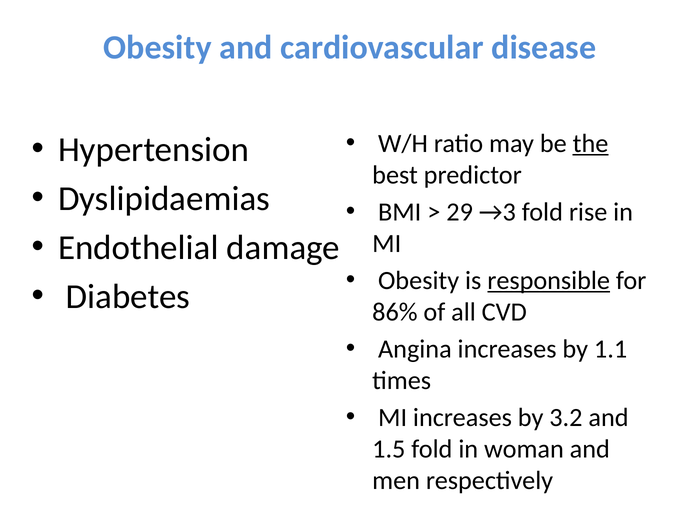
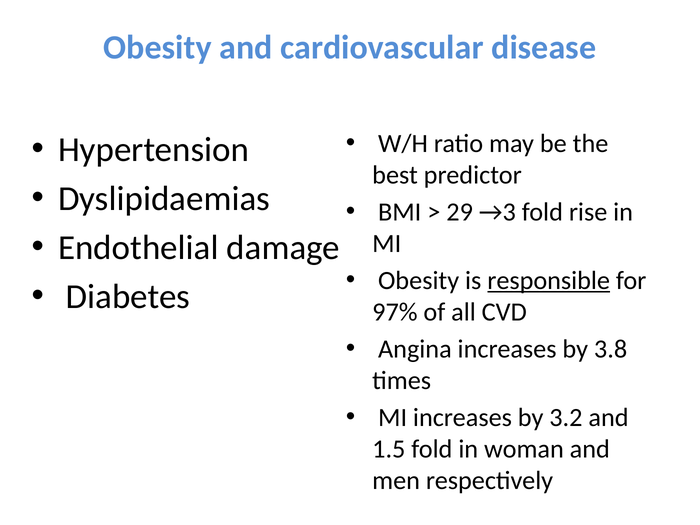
the underline: present -> none (591, 144)
86%: 86% -> 97% (395, 312)
1.1: 1.1 -> 3.8 (611, 349)
